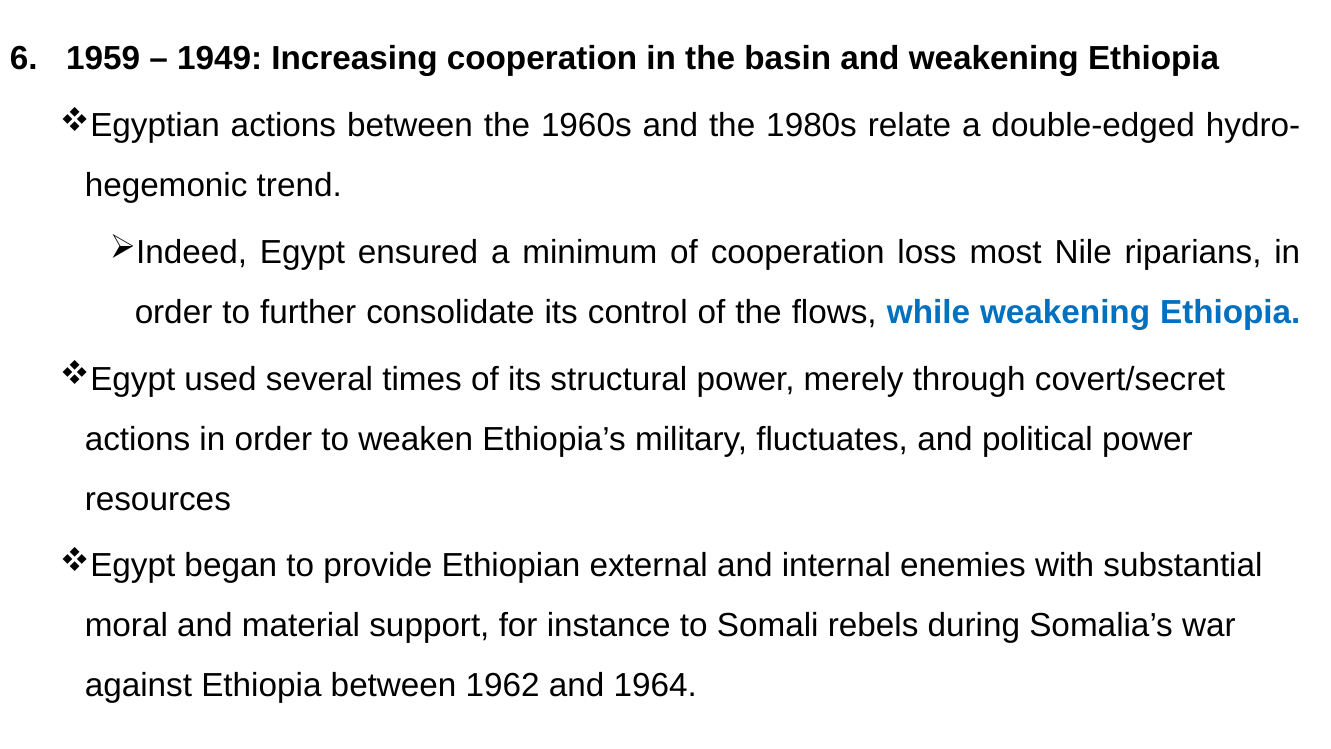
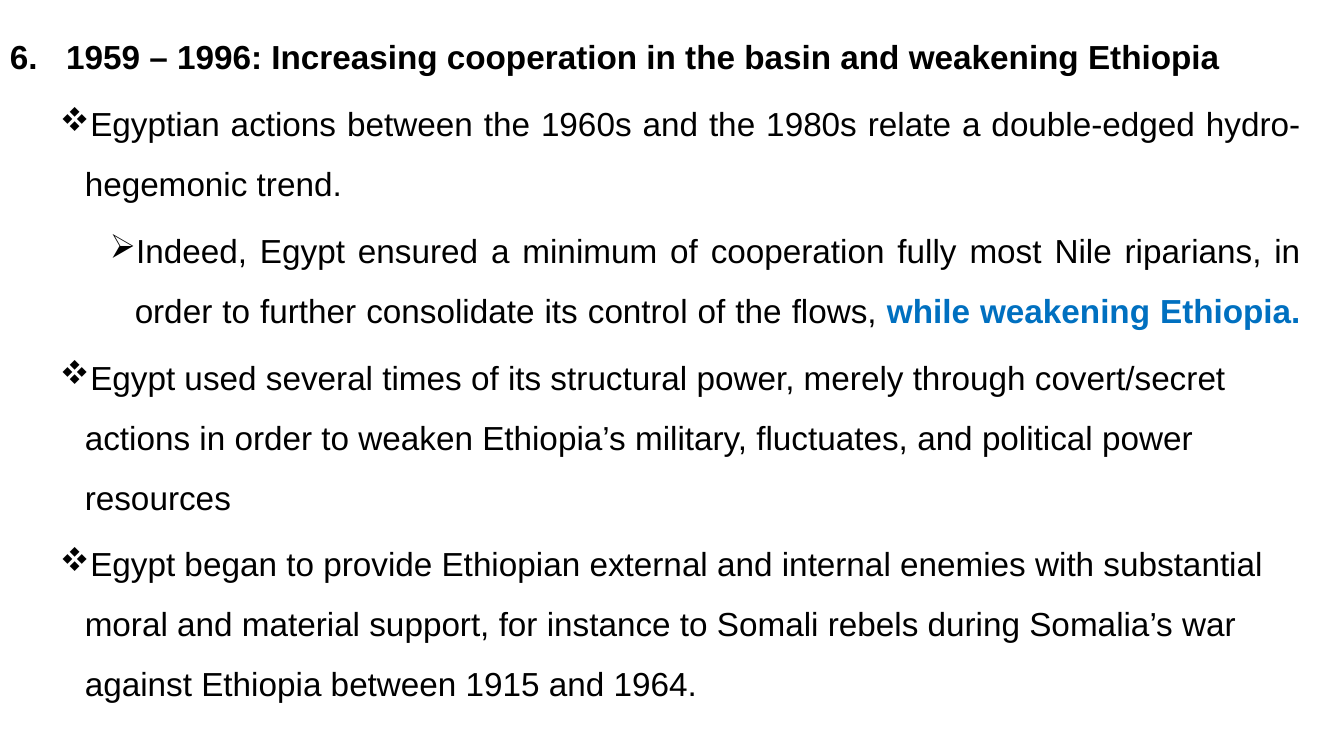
1949: 1949 -> 1996 (220, 59)
loss: loss -> fully (927, 252)
1962: 1962 -> 1915 (503, 685)
